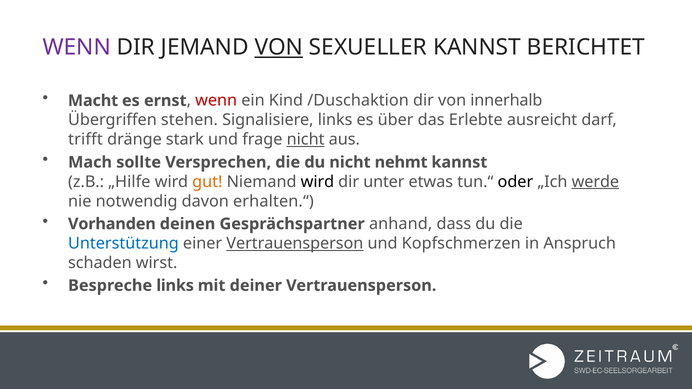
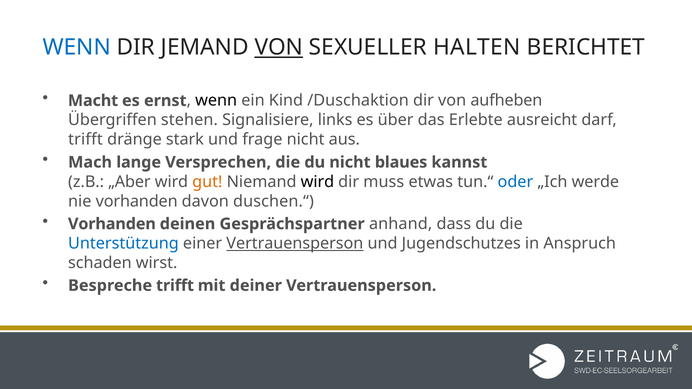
WENN colour: purple -> blue (77, 47)
SEXUELLER KANNST: KANNST -> HALTEN (477, 47)
wenn colour: red -> black (216, 101)
innerhalb: innerhalb -> aufheben (506, 101)
nicht underline: present -> none (306, 140)
sollte: sollte -> lange (139, 162)
nehmt: nehmt -> blaues (401, 162)
„Hilfe: „Hilfe -> „Aber (129, 182)
unter: unter -> muss (384, 182)
oder colour: black -> blue (515, 182)
werde underline: present -> none (595, 182)
nie notwendig: notwendig -> vorhanden (137, 201)
erhalten.“: erhalten.“ -> duschen.“ (273, 201)
Kopfschmerzen: Kopfschmerzen -> Jugendschutzes (461, 244)
Bespreche links: links -> trifft (175, 286)
